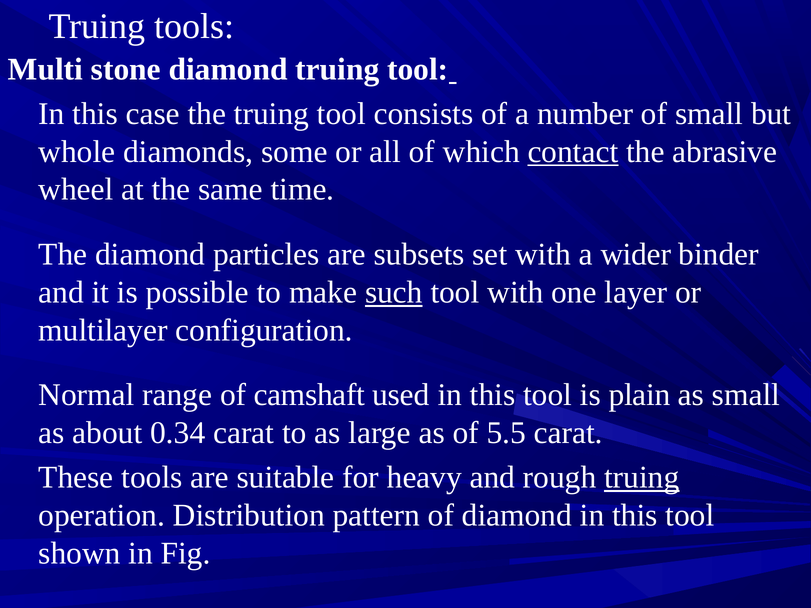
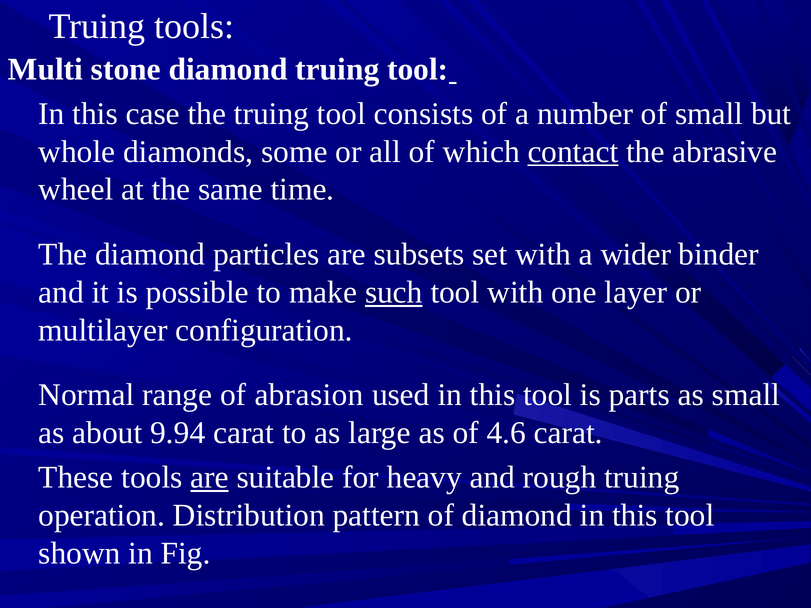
camshaft: camshaft -> abrasion (309, 395)
plain: plain -> parts (639, 395)
0.34: 0.34 -> 9.94 (178, 433)
5.5: 5.5 -> 4.6 (506, 433)
are underline: none -> present (210, 478)
truing underline: present -> none (642, 478)
